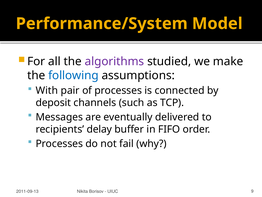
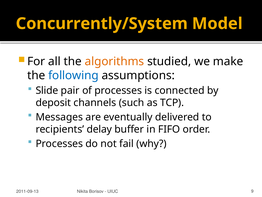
Performance/System: Performance/System -> Concurrently/System (102, 24)
algorithms colour: purple -> orange (114, 61)
With: With -> Slide (47, 90)
